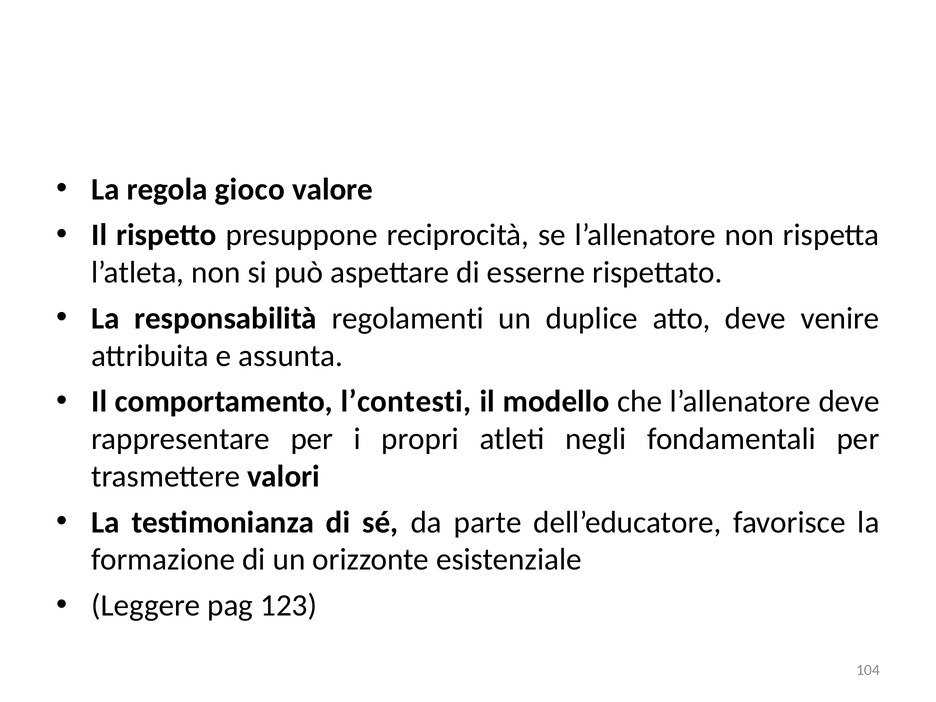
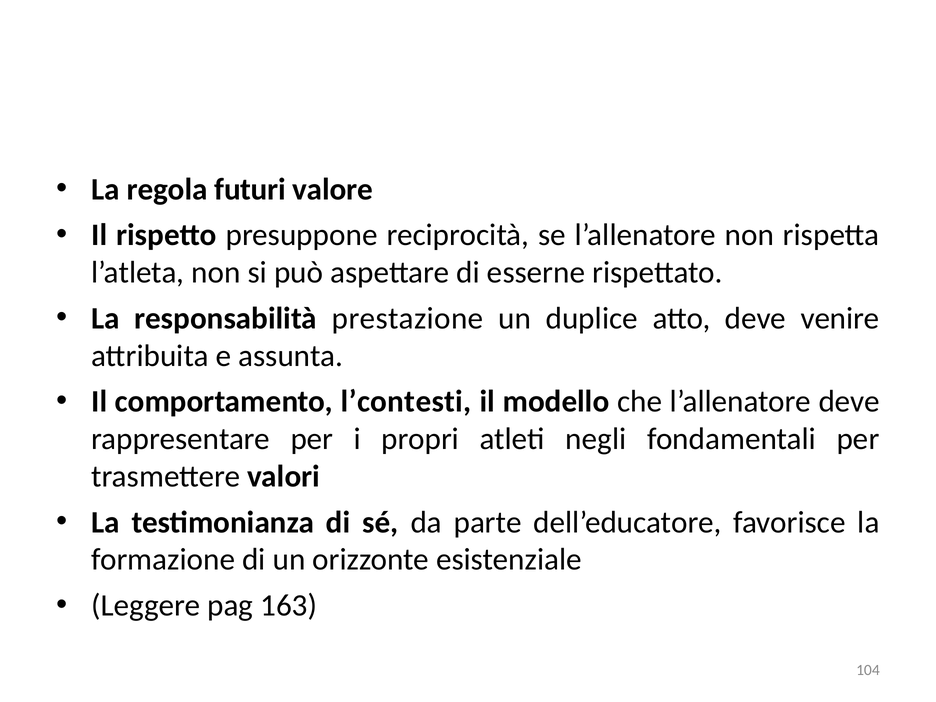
gioco: gioco -> futuri (250, 189)
regolamenti: regolamenti -> prestazione (408, 318)
123: 123 -> 163 (289, 605)
